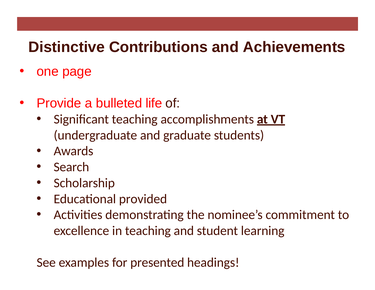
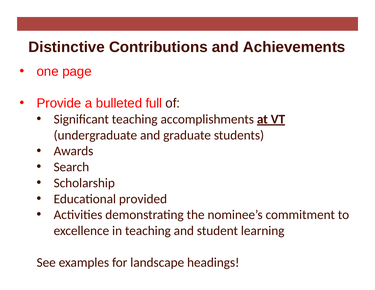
life: life -> full (154, 103)
presented: presented -> landscape (157, 262)
